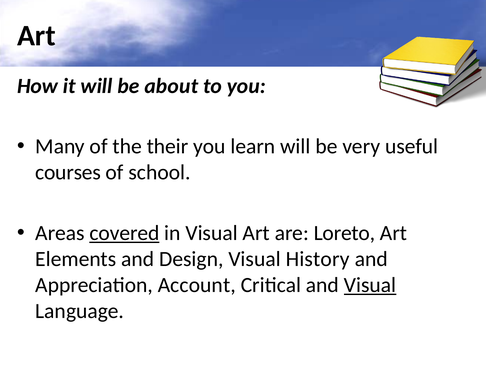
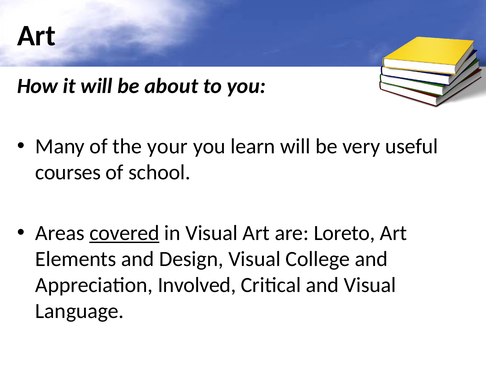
their: their -> your (167, 146)
History: History -> College (318, 259)
Account: Account -> Involved (197, 285)
Visual underline: present -> none (370, 285)
